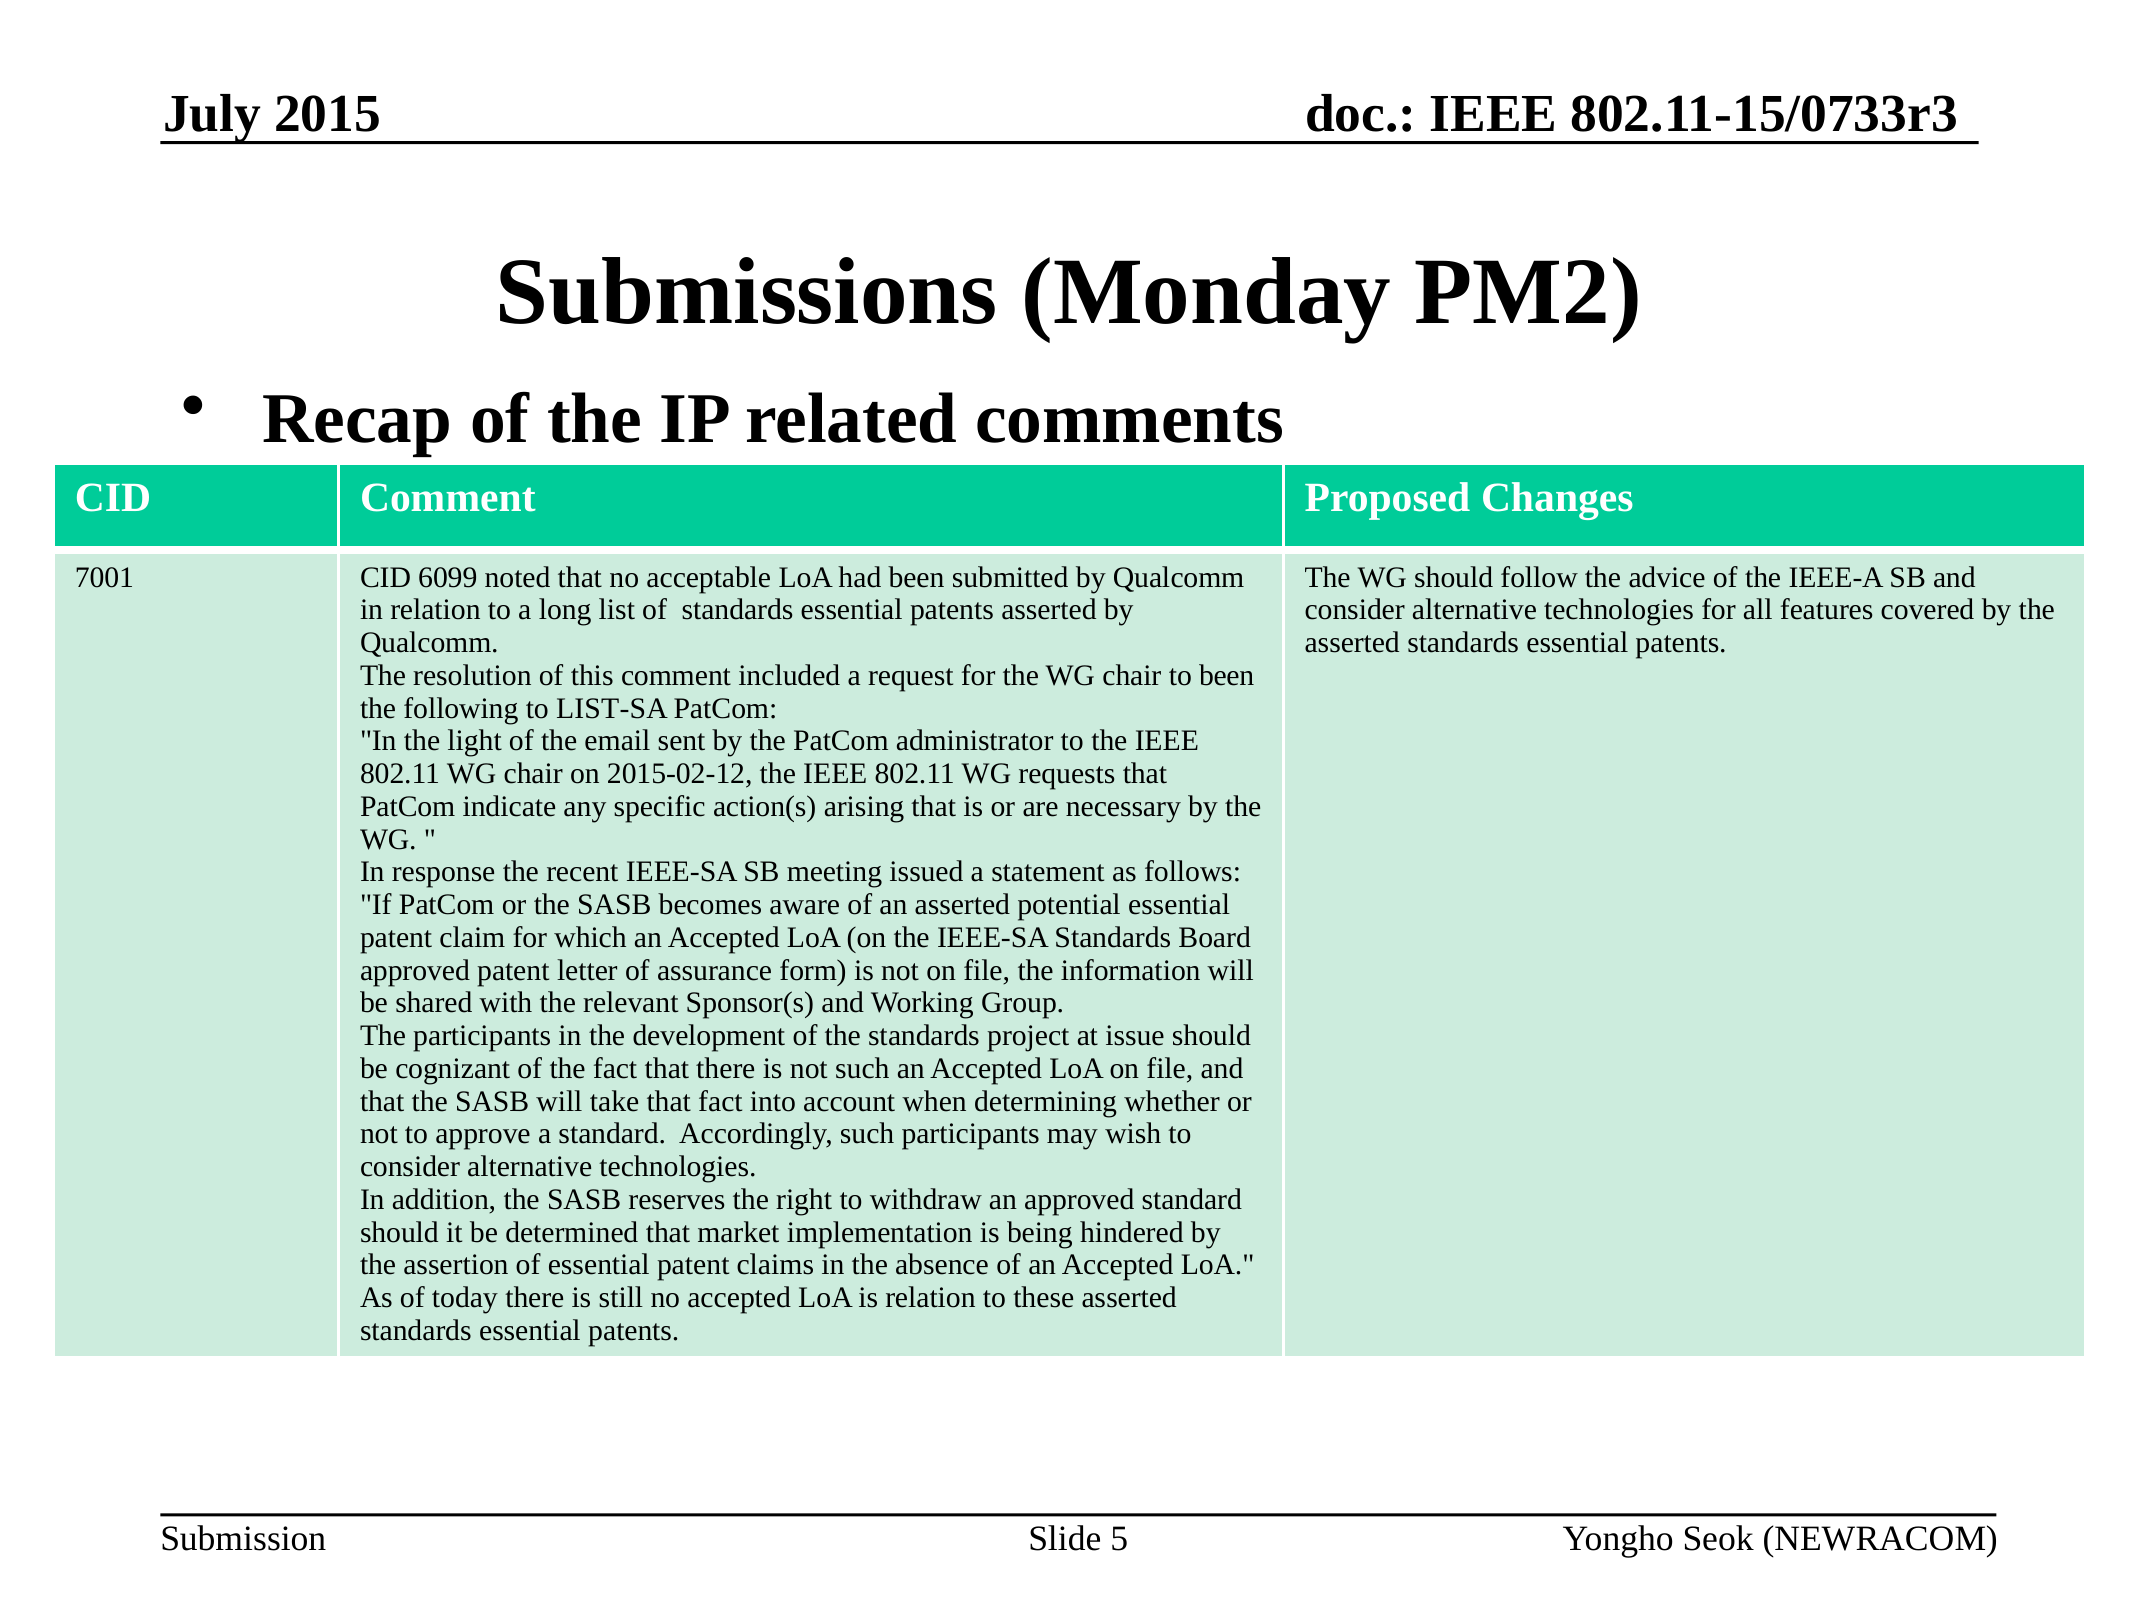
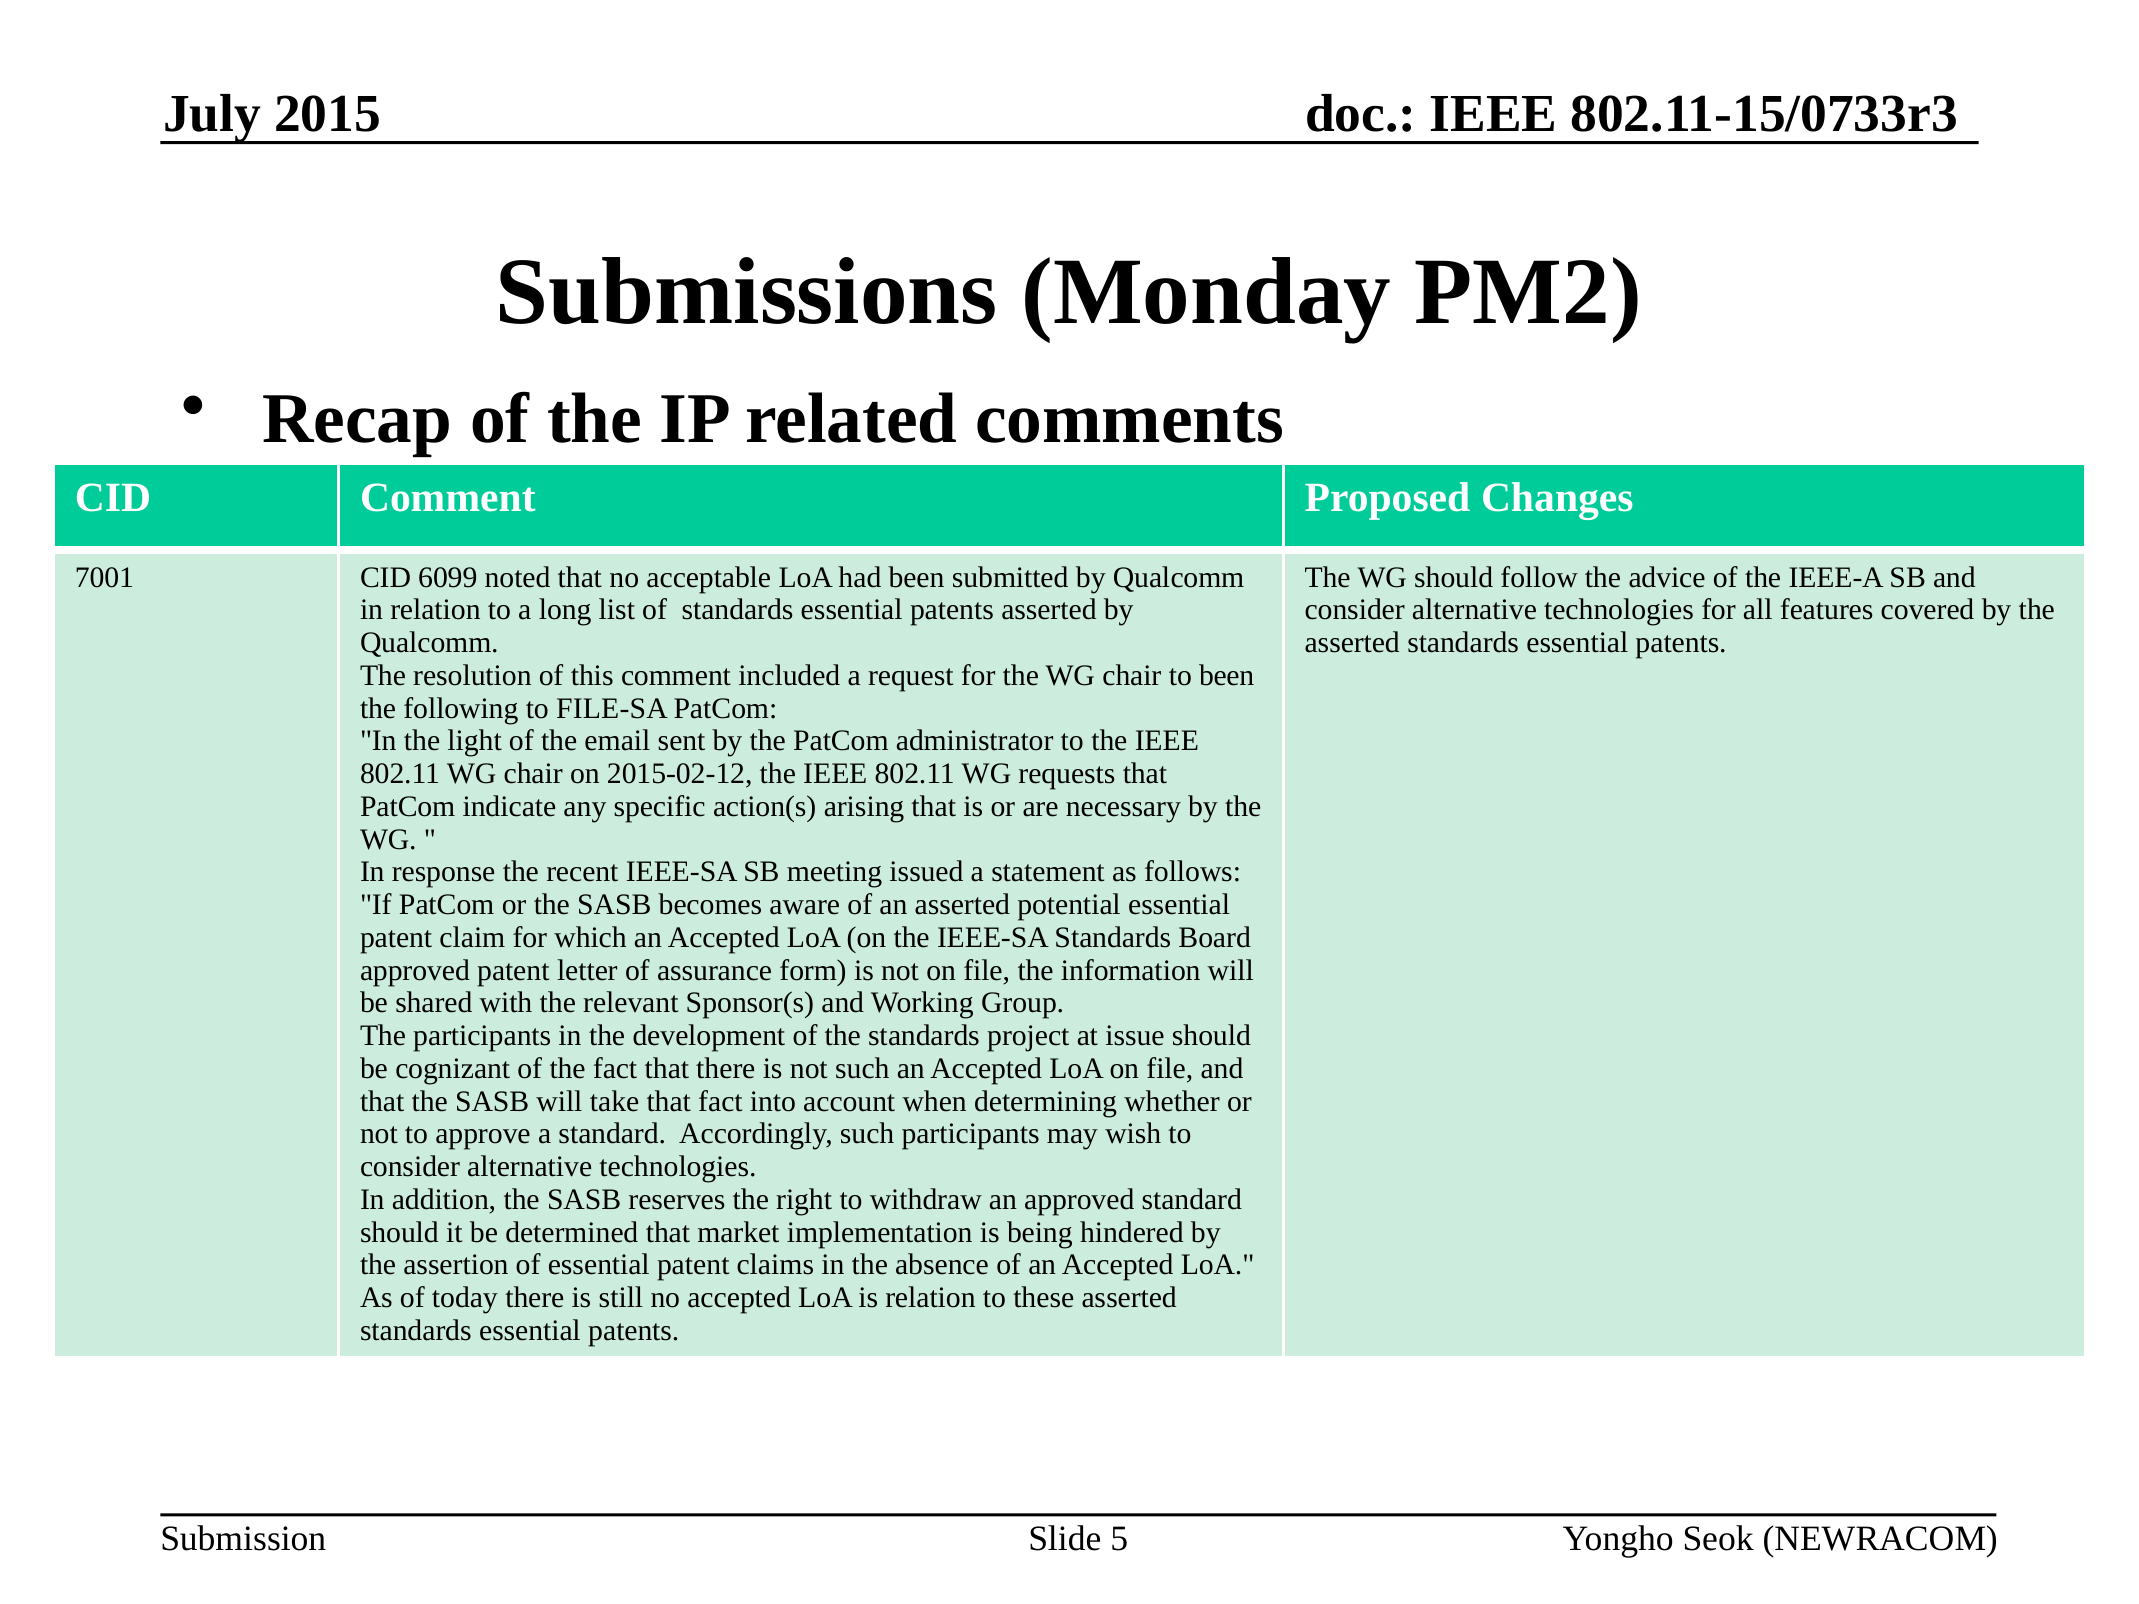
LIST-SA: LIST-SA -> FILE-SA (612, 708)
